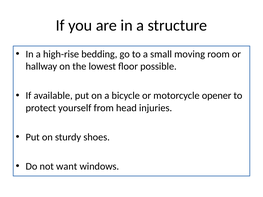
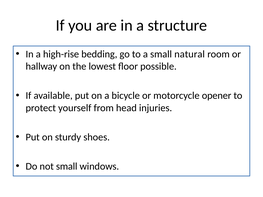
moving: moving -> natural (190, 54)
not want: want -> small (67, 166)
